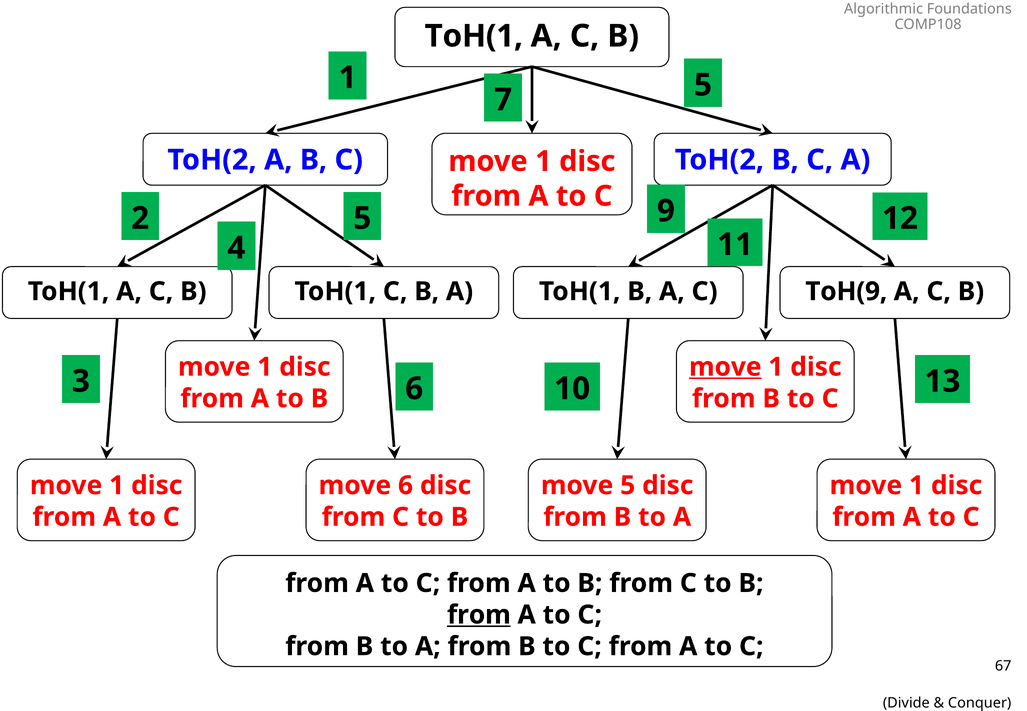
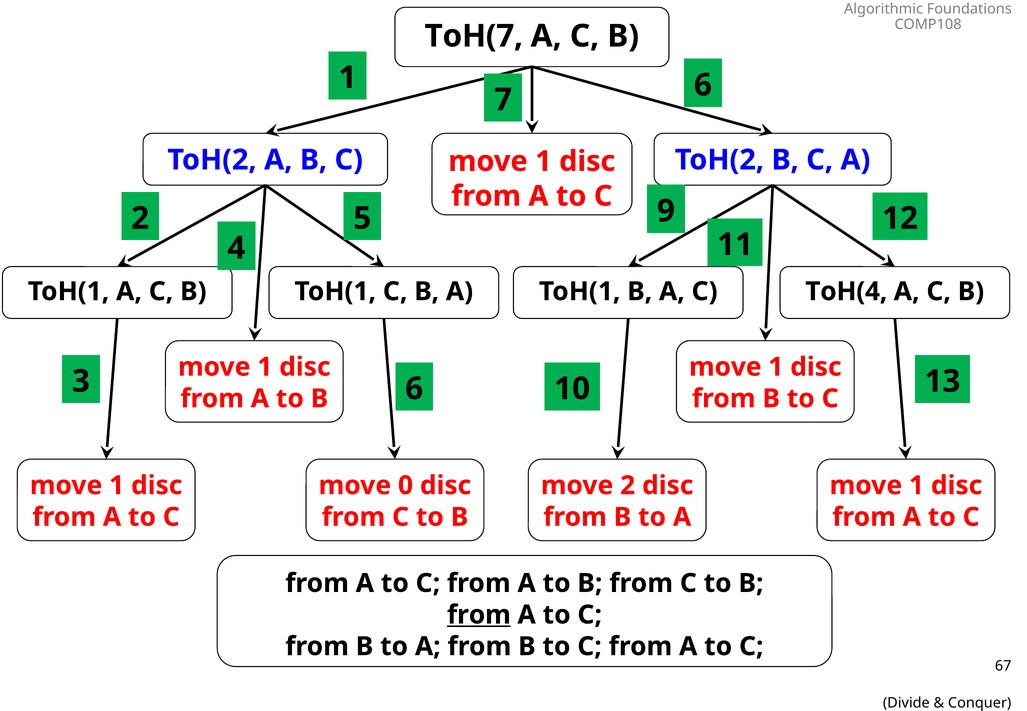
ToH(1: ToH(1 -> ToH(7 (474, 36)
7 5: 5 -> 6 (703, 85)
ToH(9: ToH(9 -> ToH(4 (846, 291)
move underline: present -> none (725, 367)
move 6: 6 -> 0 (406, 485)
move 5: 5 -> 2 (628, 485)
